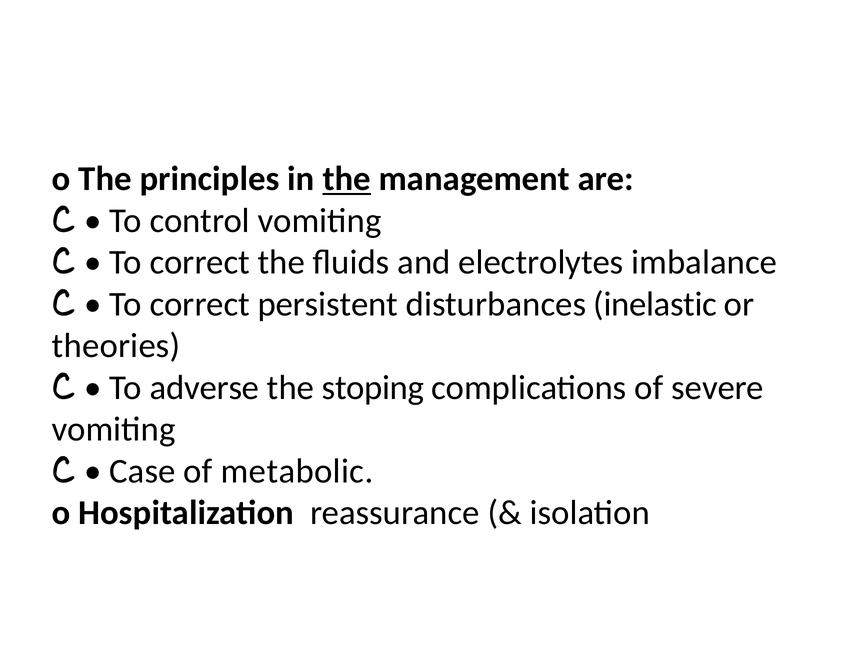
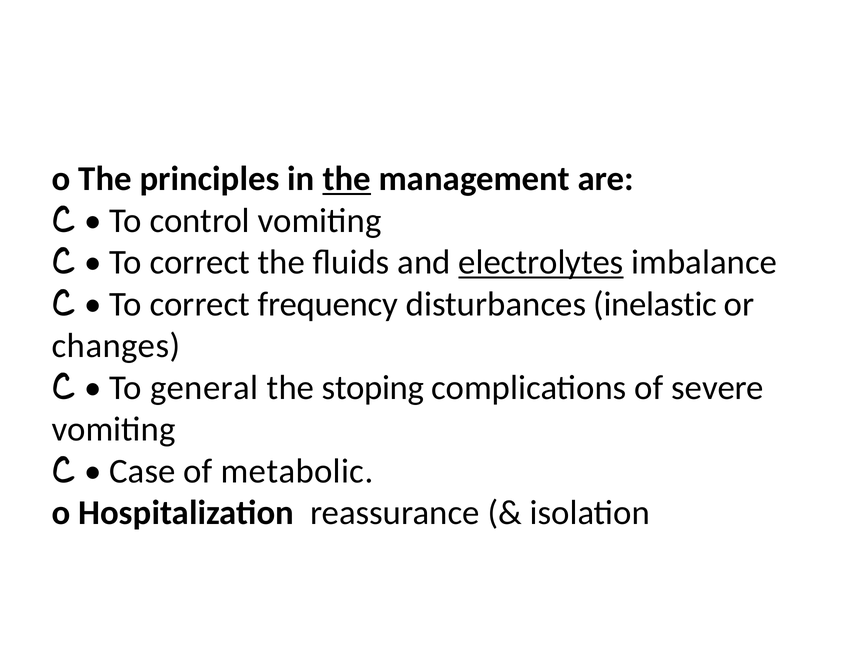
electrolytes underline: none -> present (541, 262)
persistent: persistent -> frequency (328, 304)
theories: theories -> changes (116, 346)
adverse: adverse -> general (204, 388)
